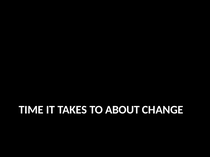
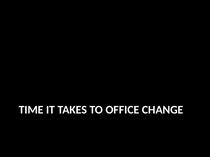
ABOUT: ABOUT -> OFFICE (122, 110)
